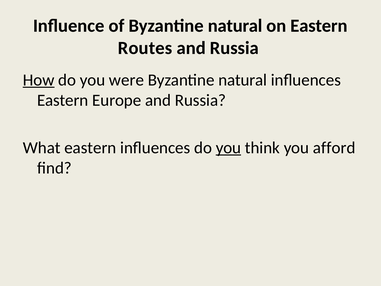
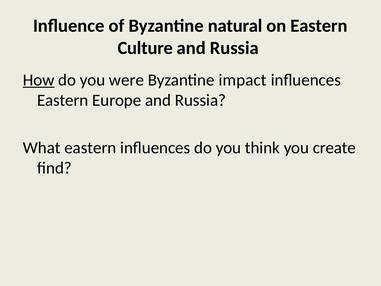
Routes: Routes -> Culture (145, 48)
natural: natural -> impact (243, 80)
you underline: present -> none (228, 148)
afford: afford -> create (334, 148)
